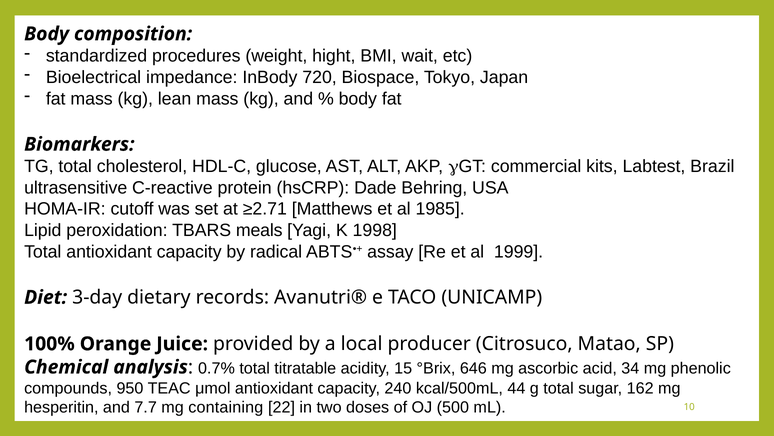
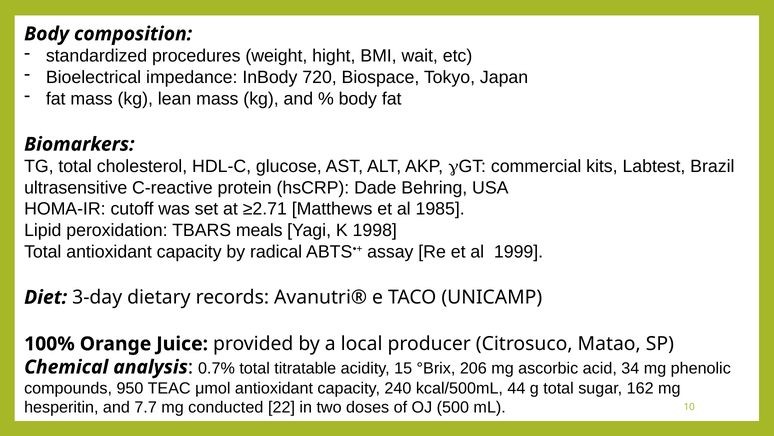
646: 646 -> 206 (473, 368)
containing: containing -> conducted (226, 407)
